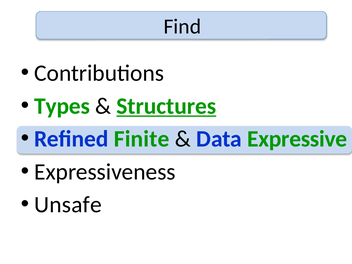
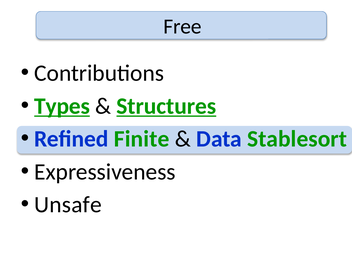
Find: Find -> Free (182, 26)
Types underline: none -> present (62, 106)
Expressive: Expressive -> Stablesort (297, 139)
